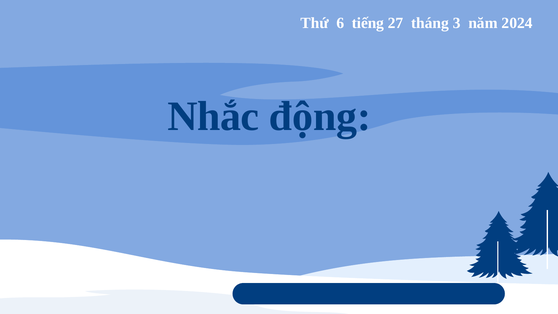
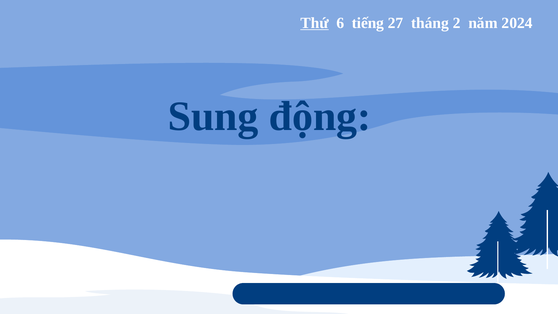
Thứ underline: none -> present (315, 23)
3: 3 -> 2 (457, 23)
Nhắc: Nhắc -> Sung (213, 116)
